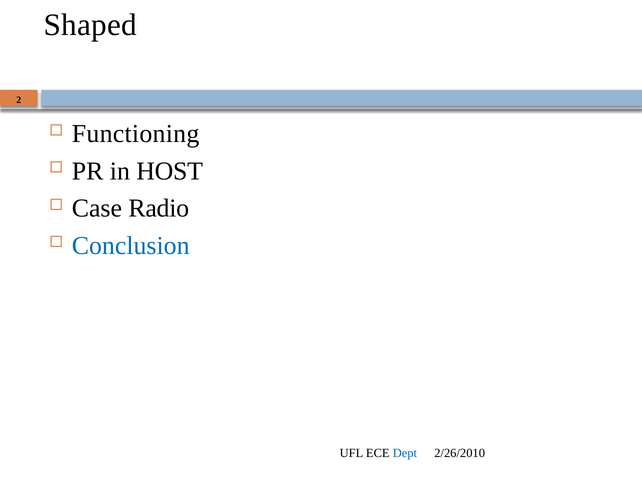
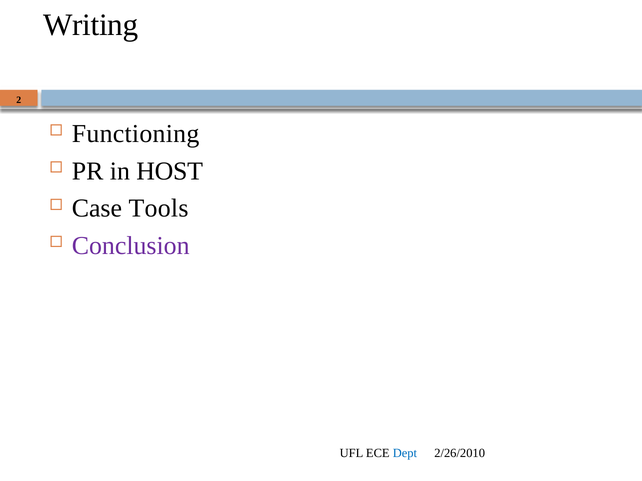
Shaped: Shaped -> Writing (91, 25)
Radio: Radio -> Tools (159, 209)
Conclusion colour: blue -> purple (131, 246)
